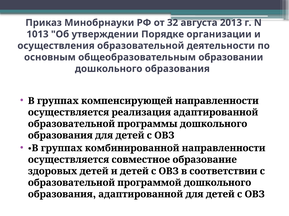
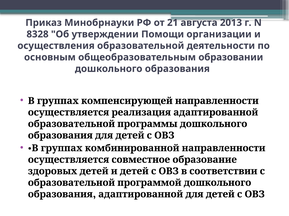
32: 32 -> 21 (173, 23)
1013: 1013 -> 8328 (38, 34)
Порядке: Порядке -> Помощи (163, 34)
